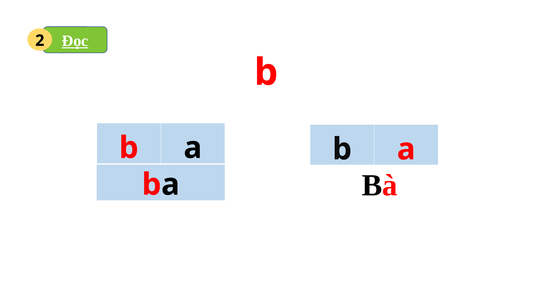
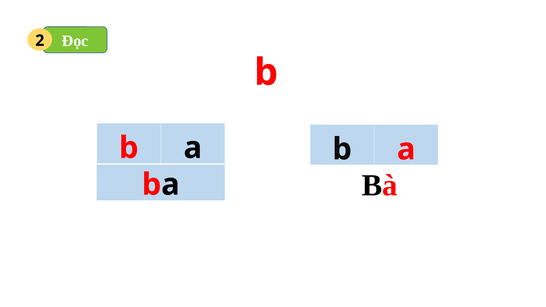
Đọc underline: present -> none (75, 41)
